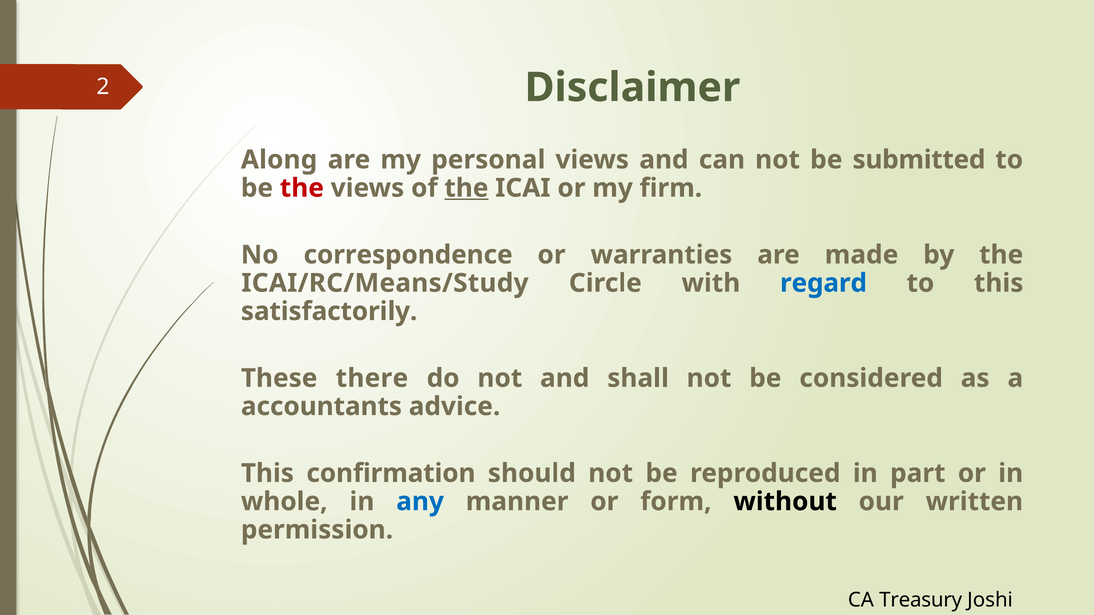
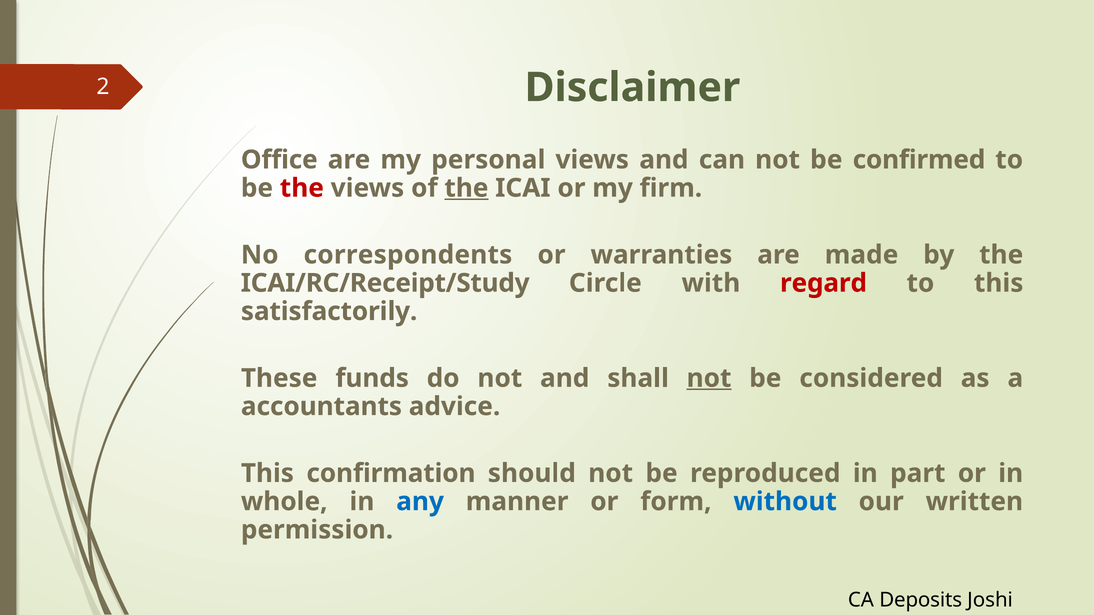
Along: Along -> Office (279, 160)
submitted: submitted -> confirmed (919, 160)
correspondence: correspondence -> correspondents (408, 255)
ICAI/RC/Means/Study: ICAI/RC/Means/Study -> ICAI/RC/Receipt/Study (385, 283)
regard colour: blue -> red (824, 283)
there: there -> funds (372, 378)
not underline: none -> present (709, 378)
without colour: black -> blue (785, 502)
Treasury: Treasury -> Deposits (921, 600)
